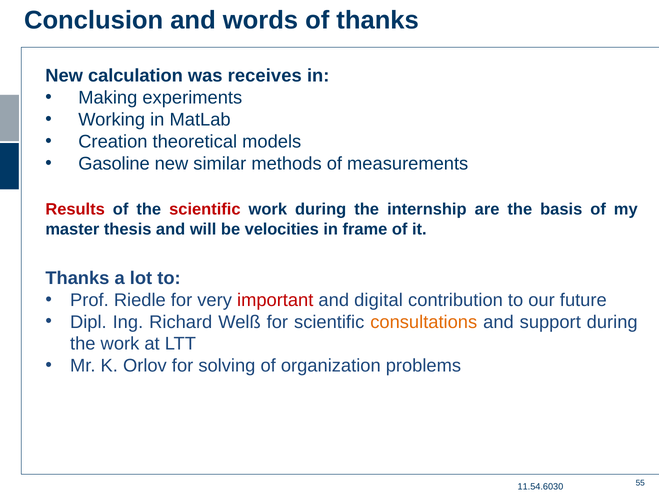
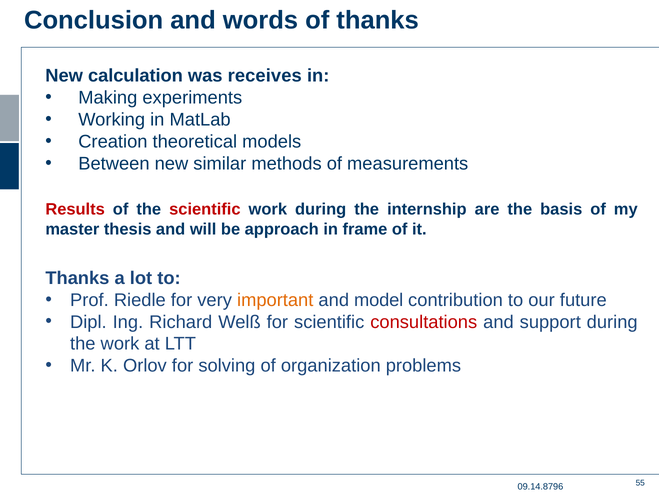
Gasoline: Gasoline -> Between (114, 164)
velocities: velocities -> approach (282, 229)
important colour: red -> orange (275, 300)
digital: digital -> model (379, 300)
consultations colour: orange -> red (424, 322)
11.54.6030: 11.54.6030 -> 09.14.8796 (540, 487)
